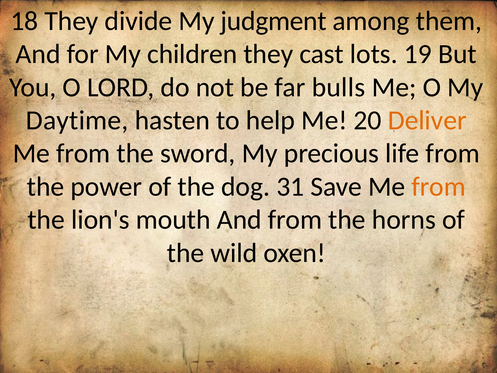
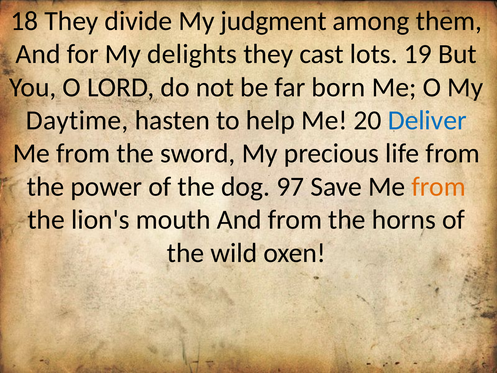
children: children -> delights (192, 54)
bulls: bulls -> born (338, 87)
Deliver colour: orange -> blue (427, 120)
31: 31 -> 97 (290, 187)
